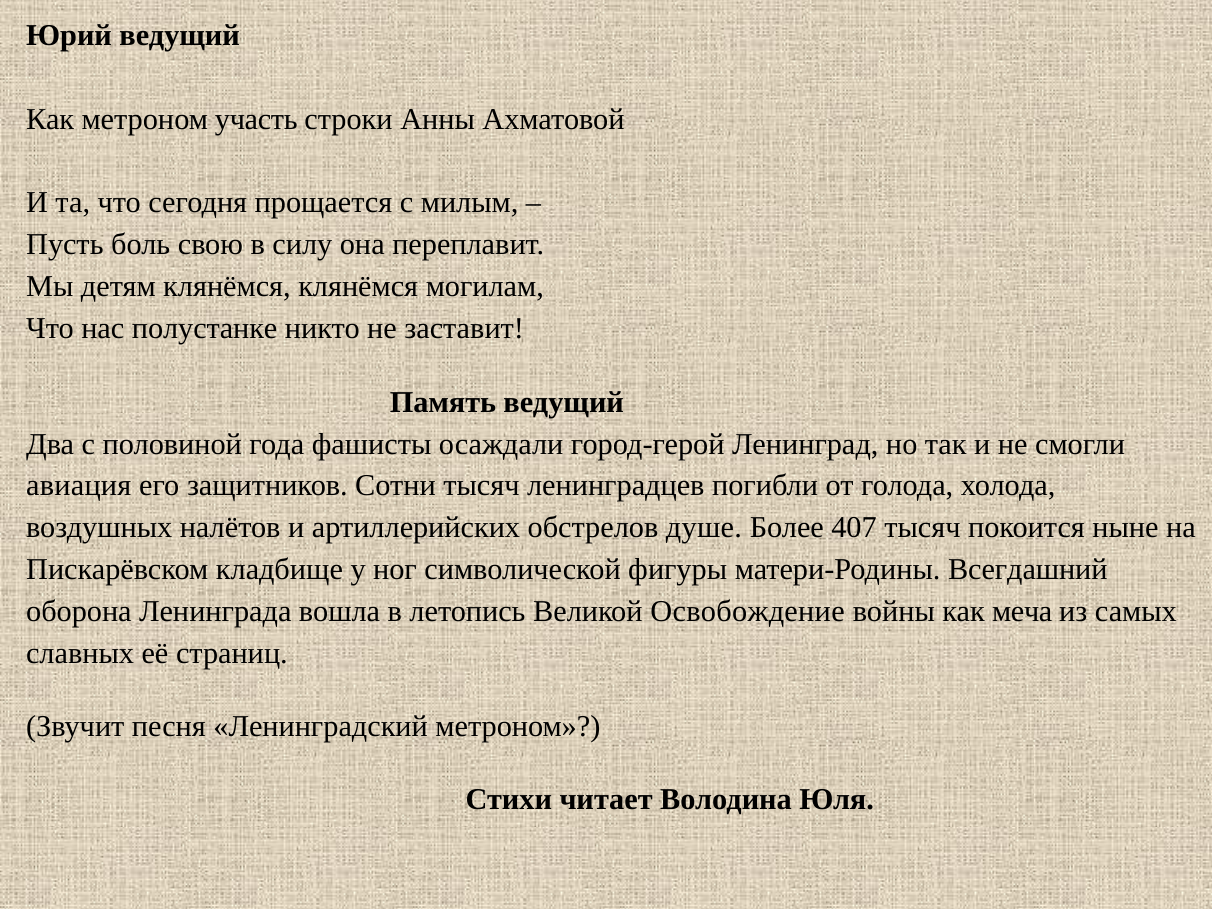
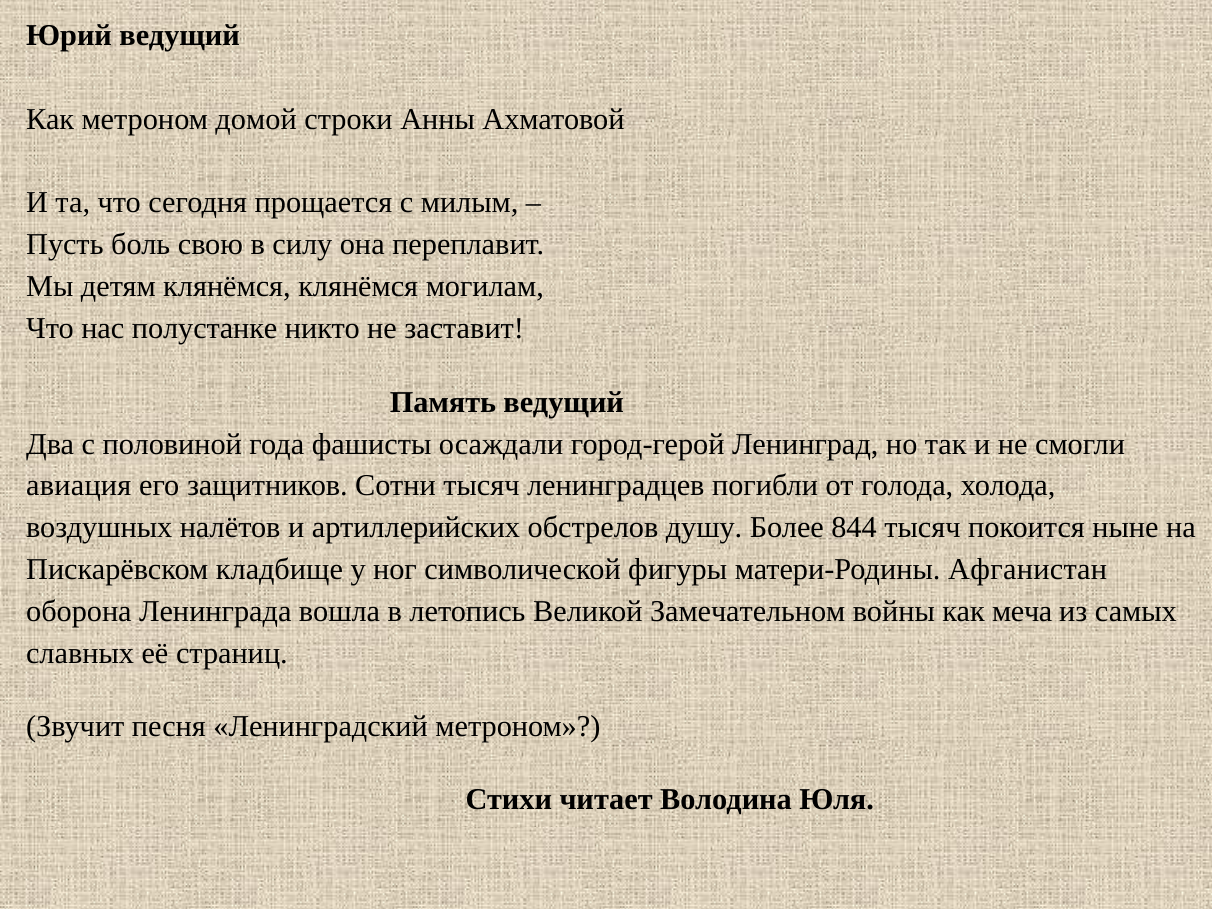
участь: участь -> домой (256, 119)
душе: душе -> душу (704, 528)
407: 407 -> 844 (854, 528)
Всегдашний: Всегдашний -> Афганистан (1028, 570)
Освобождение: Освобождение -> Замечательном (748, 611)
